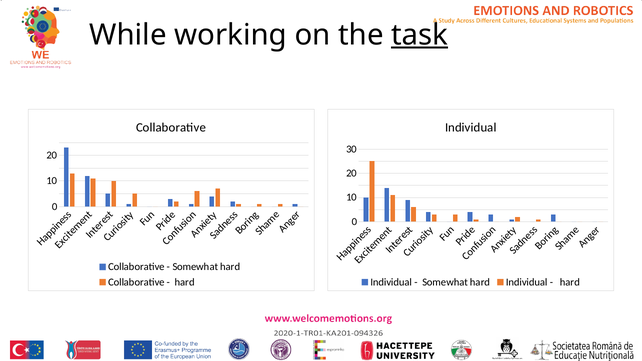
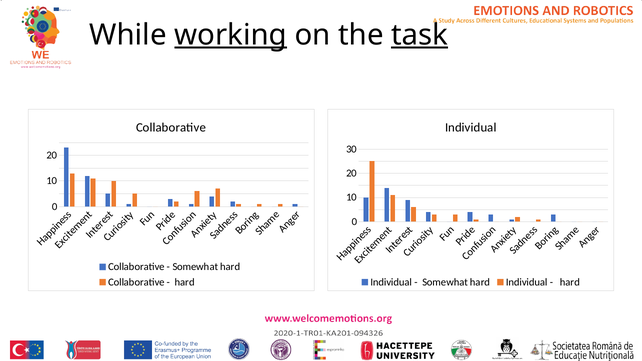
working underline: none -> present (231, 35)
